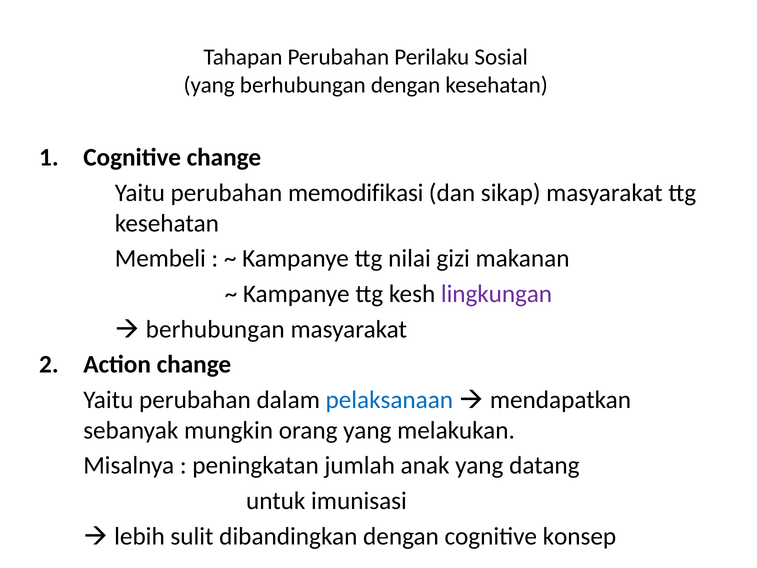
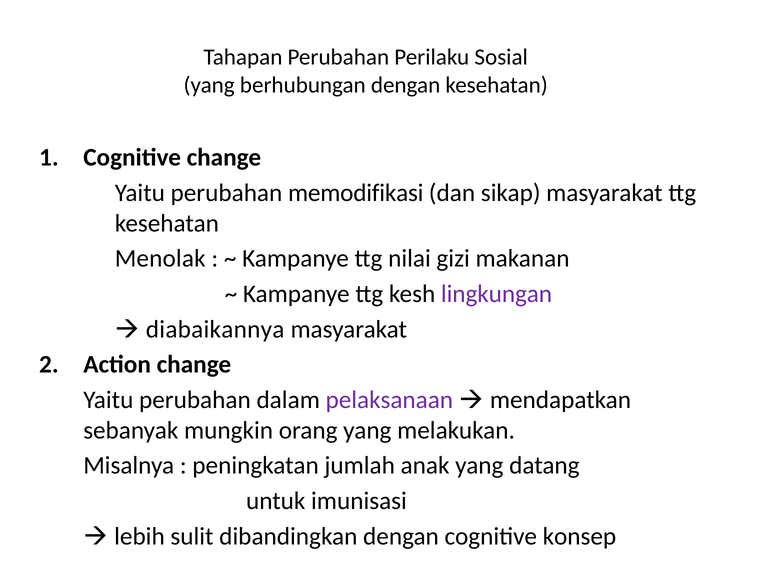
Membeli: Membeli -> Menolak (160, 258)
berhubungan: berhubungan -> diabaikannya (215, 329)
pelaksanaan colour: blue -> purple (389, 400)
